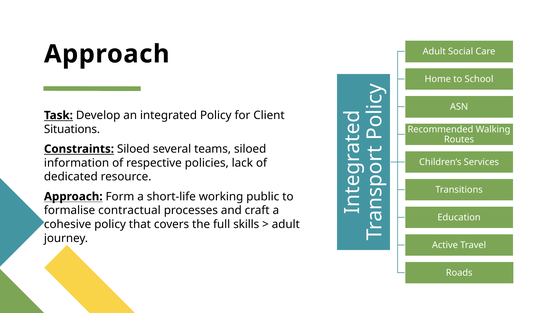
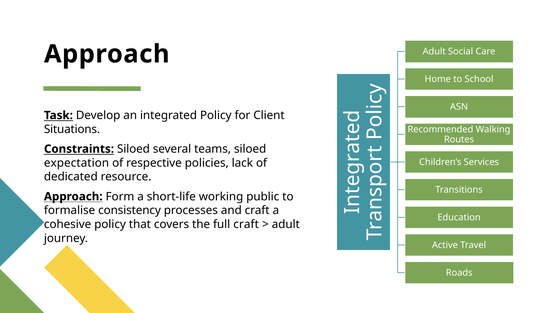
information: information -> expectation (77, 163)
contractual: contractual -> consistency (130, 210)
full skills: skills -> craft (246, 224)
